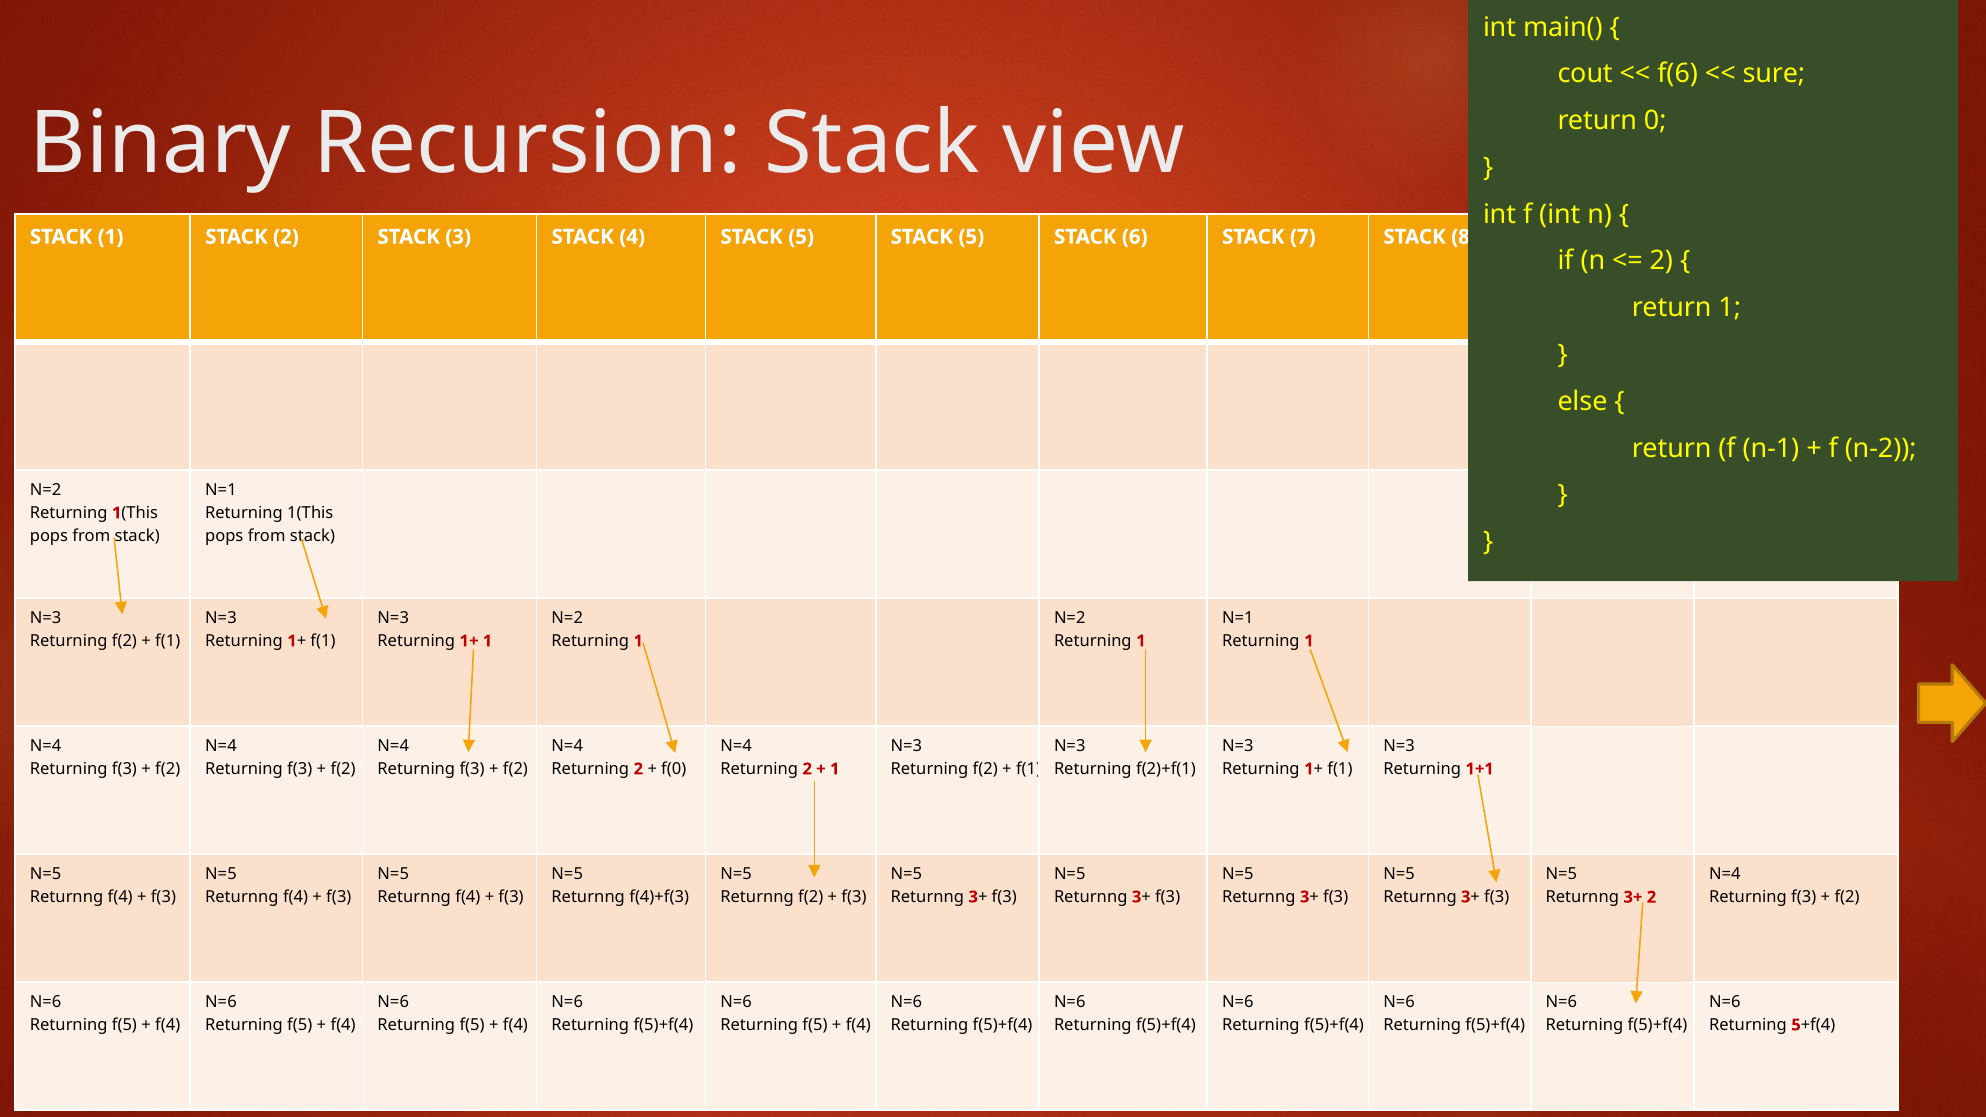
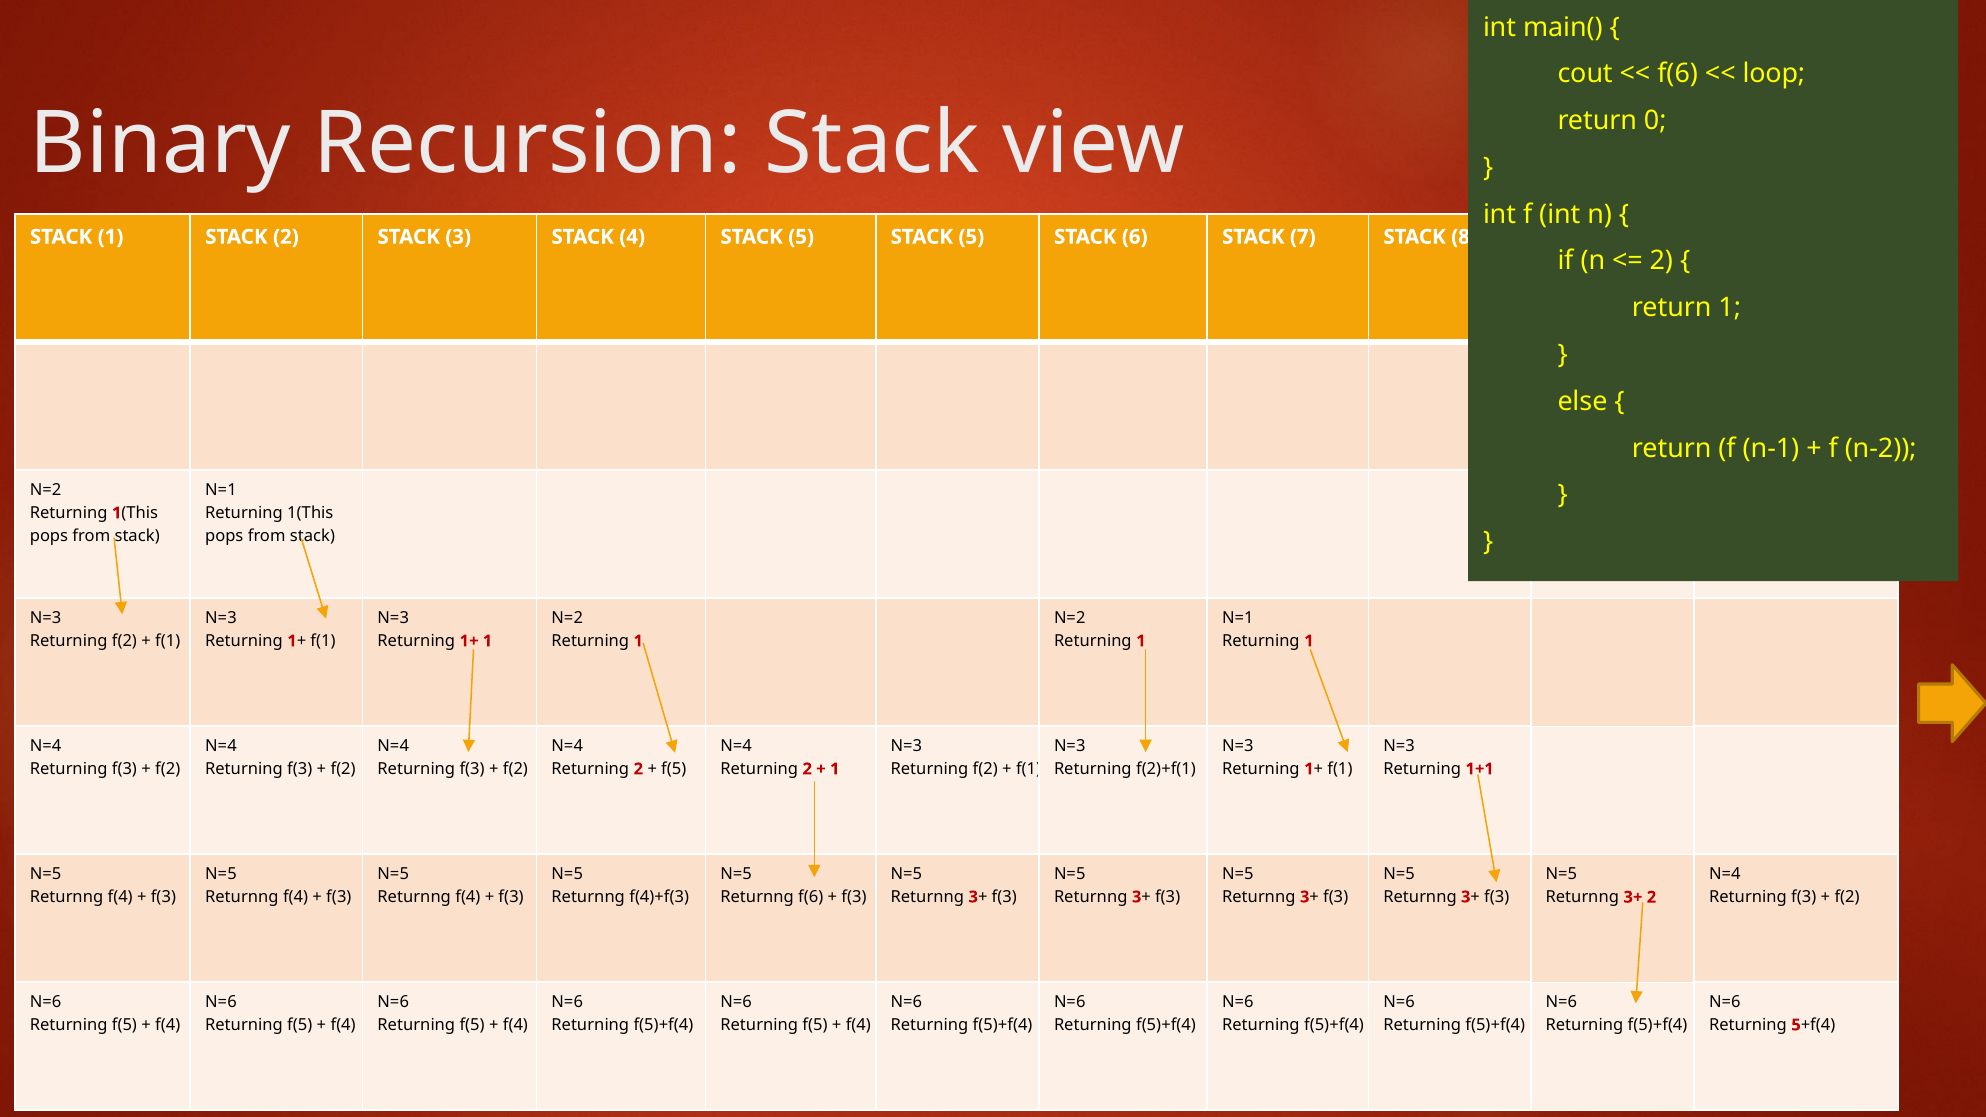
sure: sure -> loop (1774, 74)
f(0: f(0 -> f(5 (674, 769)
Returnng f(2: f(2 -> f(6 (811, 897)
